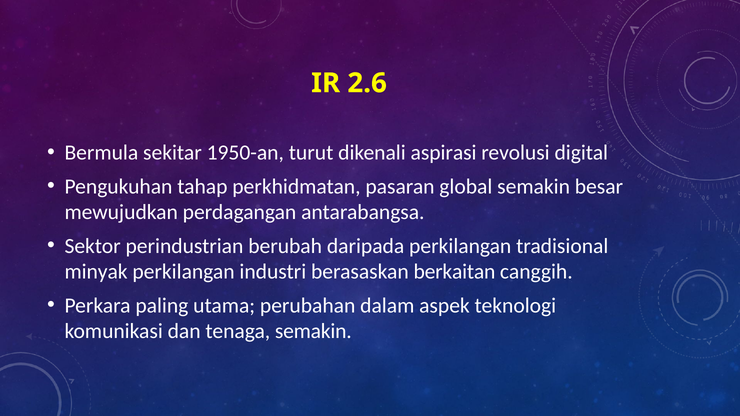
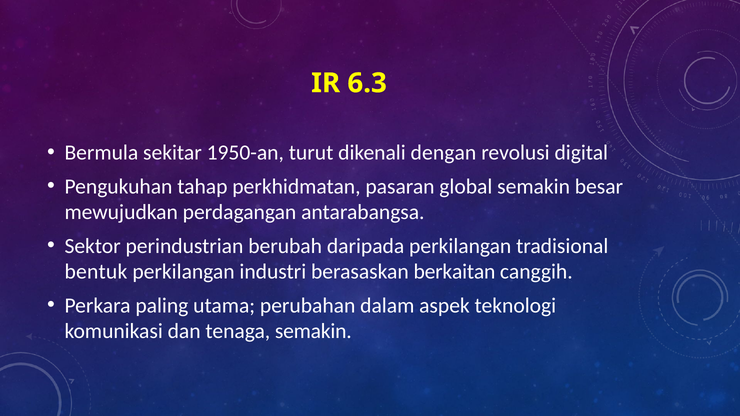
2.6: 2.6 -> 6.3 (367, 83)
aspirasi: aspirasi -> dengan (443, 153)
minyak: minyak -> bentuk (96, 272)
